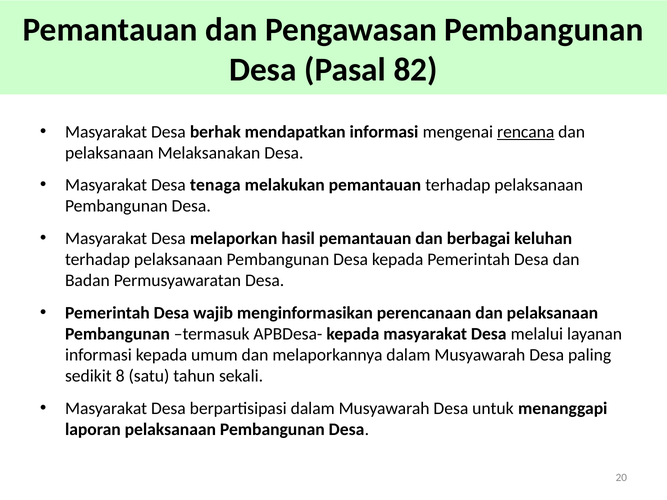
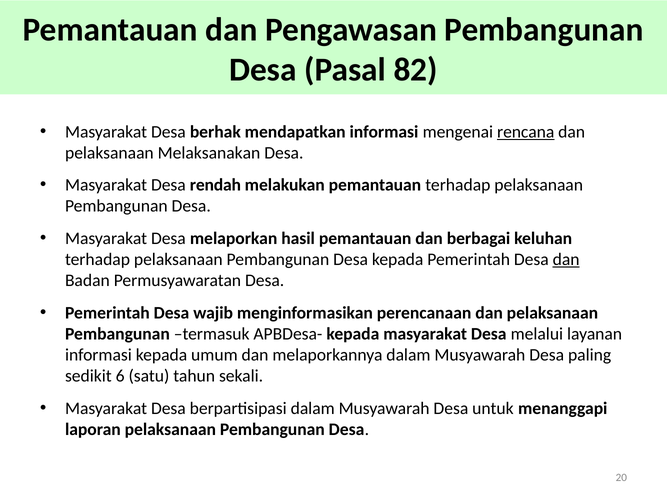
tenaga: tenaga -> rendah (215, 185)
dan underline: none -> present (566, 260)
8: 8 -> 6 (120, 376)
